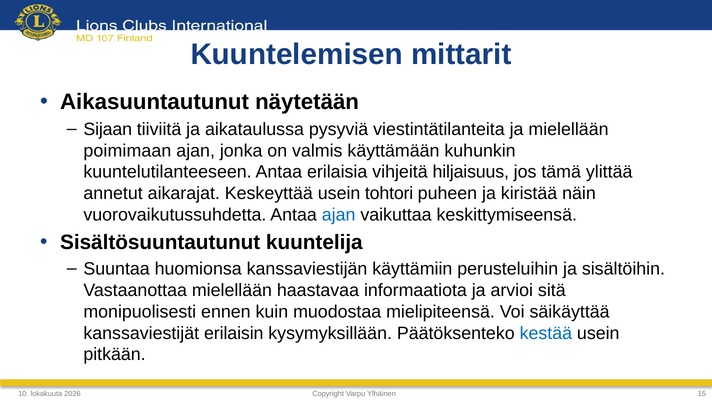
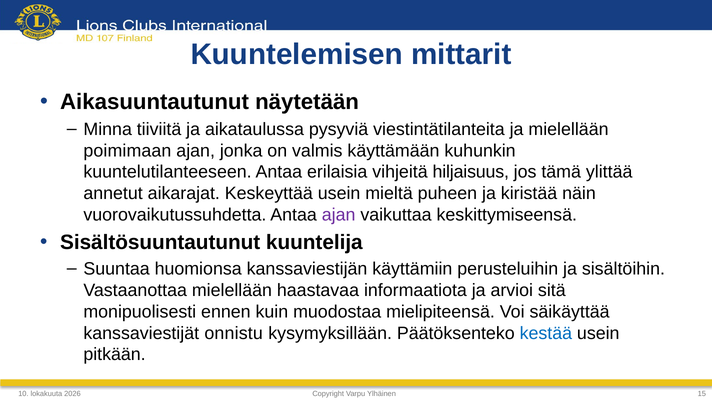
Sijaan: Sijaan -> Minna (108, 129)
tohtori: tohtori -> mieltä (389, 193)
ajan colour: blue -> purple (339, 215)
erilaisin: erilaisin -> onnistu (234, 333)
